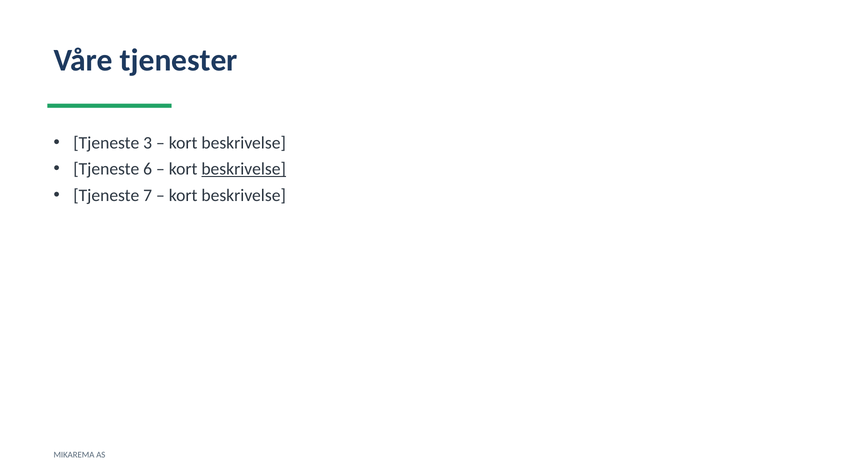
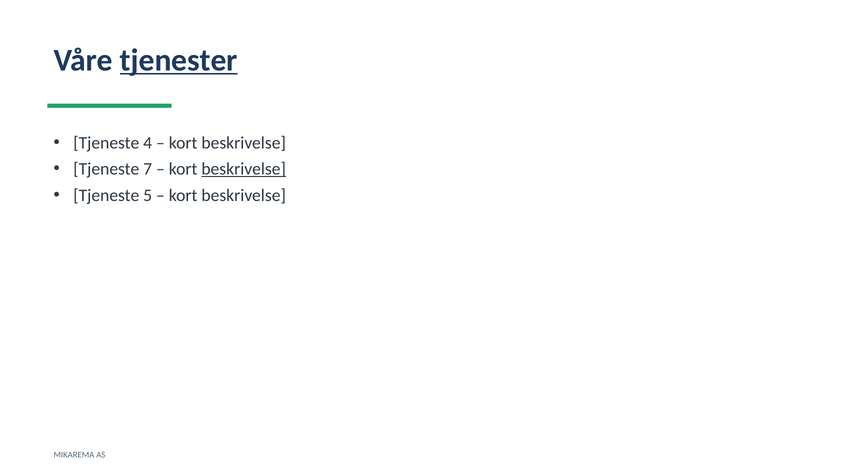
tjenester underline: none -> present (179, 60)
3: 3 -> 4 (148, 143)
6: 6 -> 7 (148, 169)
7: 7 -> 5 (148, 195)
